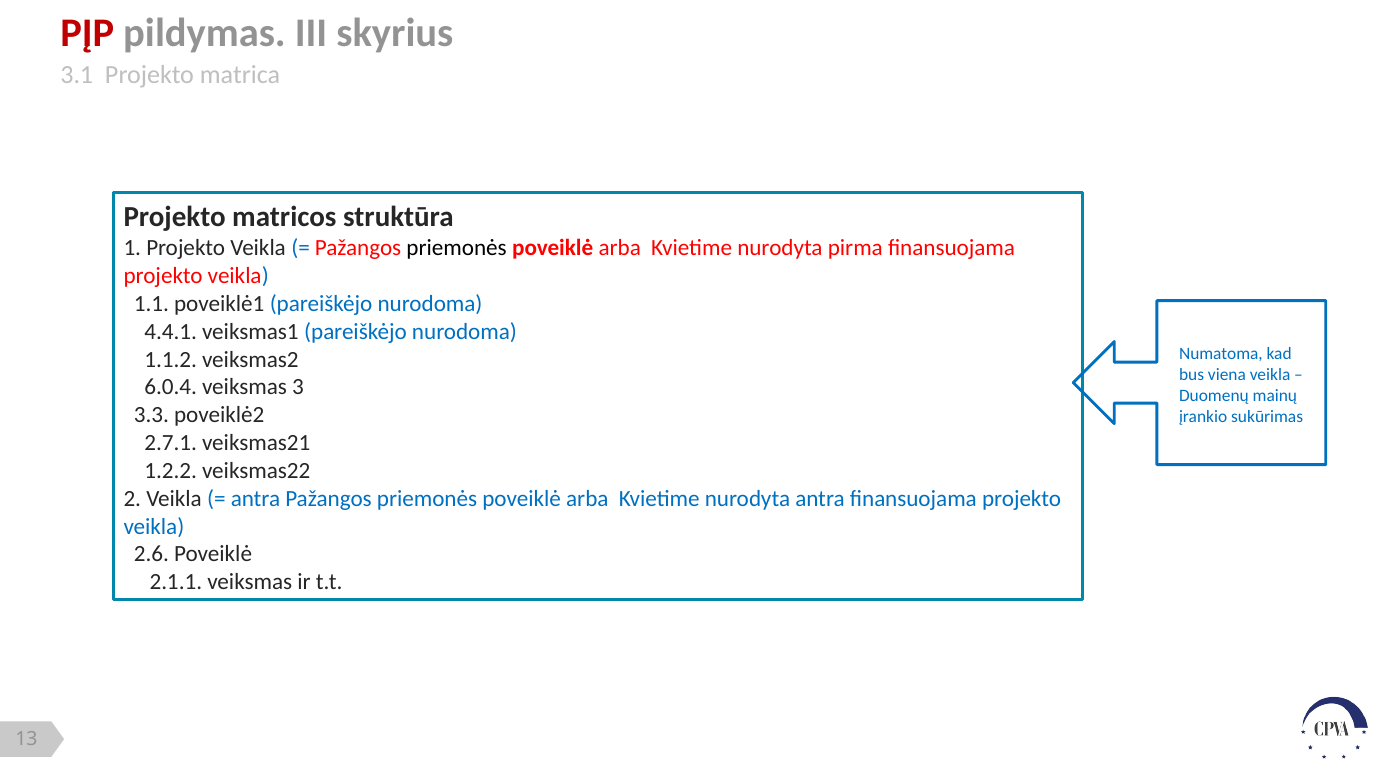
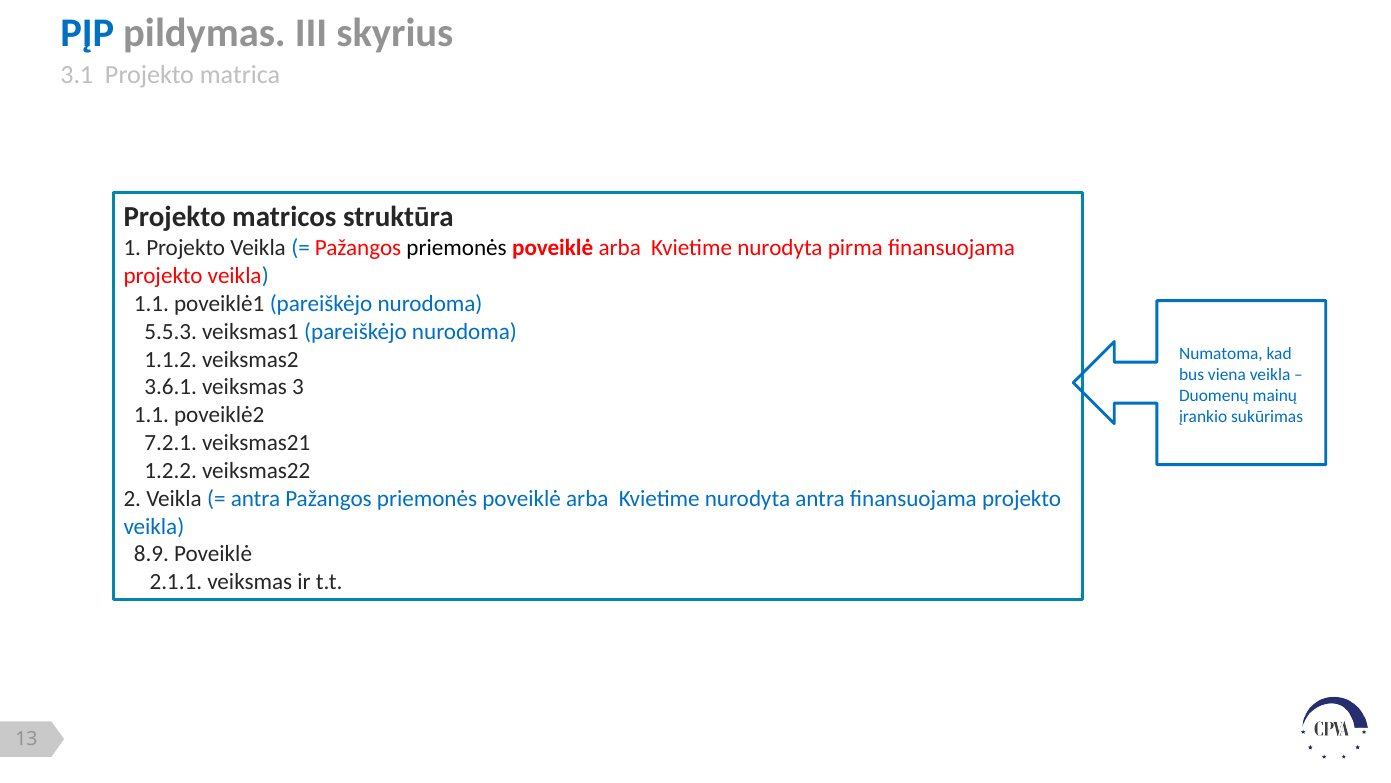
PĮP colour: red -> blue (87, 33)
4.4.1: 4.4.1 -> 5.5.3 (171, 331)
6.0.4: 6.0.4 -> 3.6.1 (171, 387)
3.3: 3.3 -> 1.1 (151, 415)
2.7.1: 2.7.1 -> 7.2.1 (171, 443)
2.6: 2.6 -> 8.9 (151, 554)
